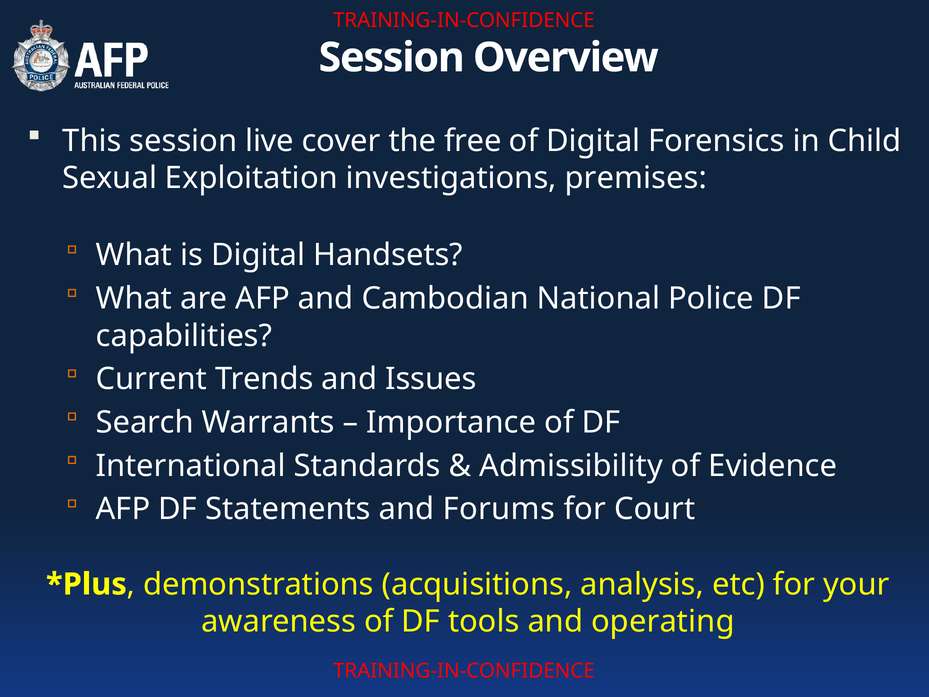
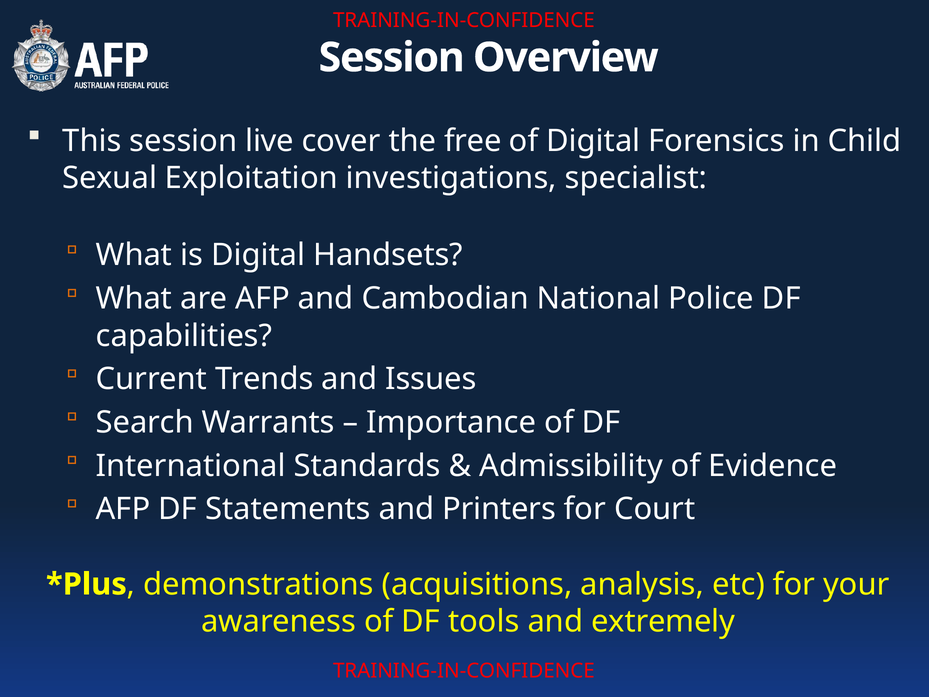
premises: premises -> specialist (636, 178)
Forums: Forums -> Printers (499, 509)
operating: operating -> extremely (663, 621)
